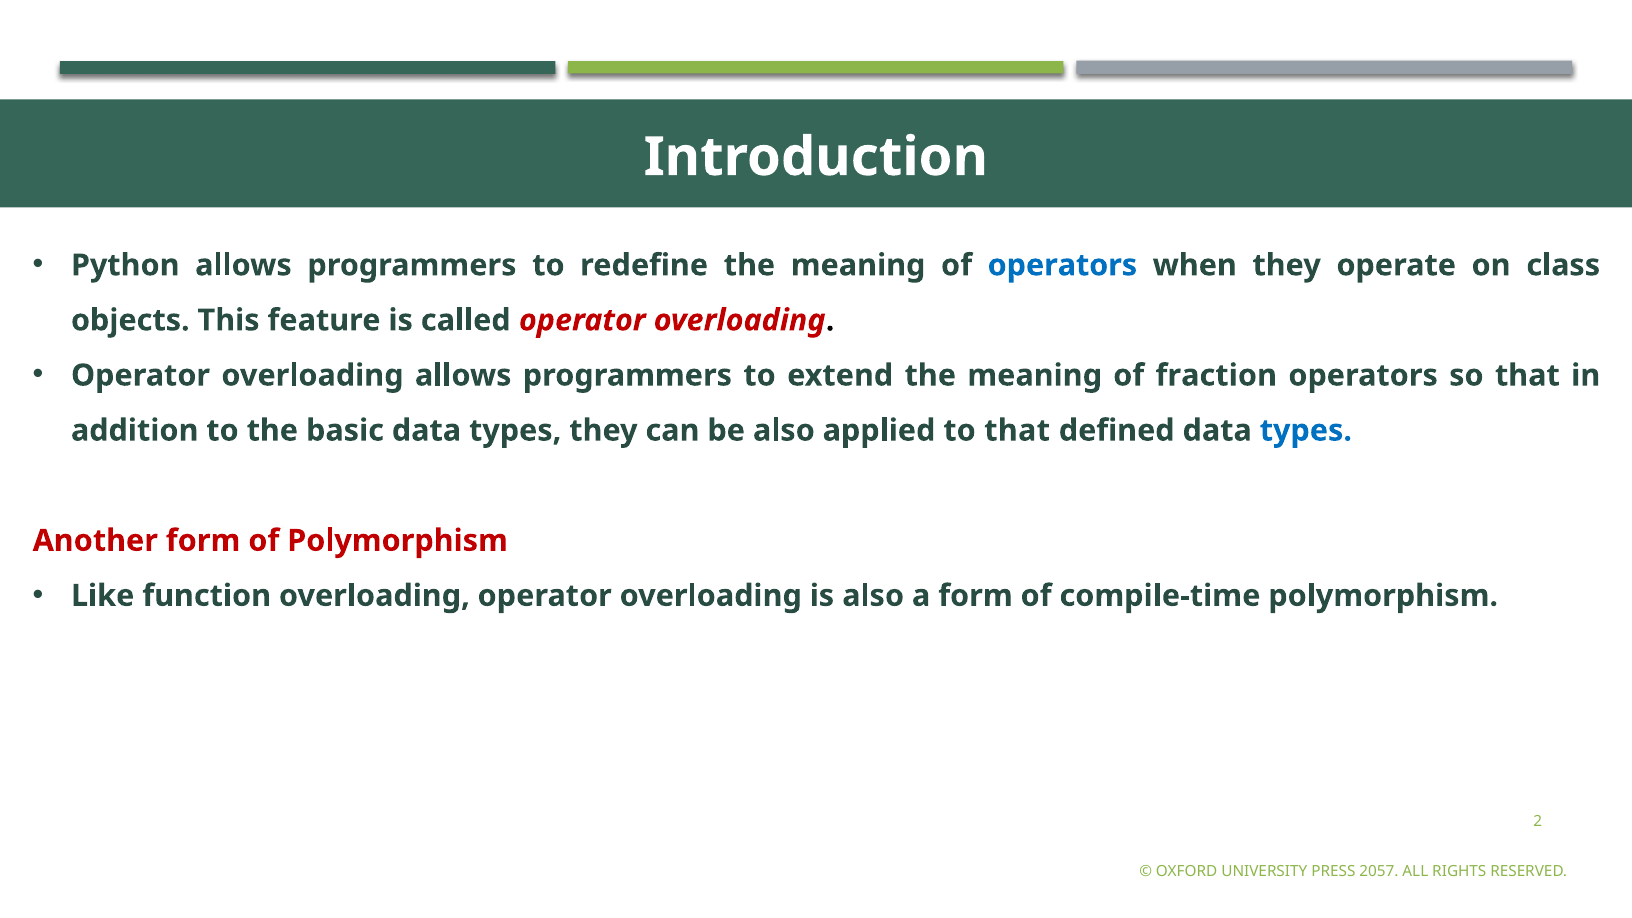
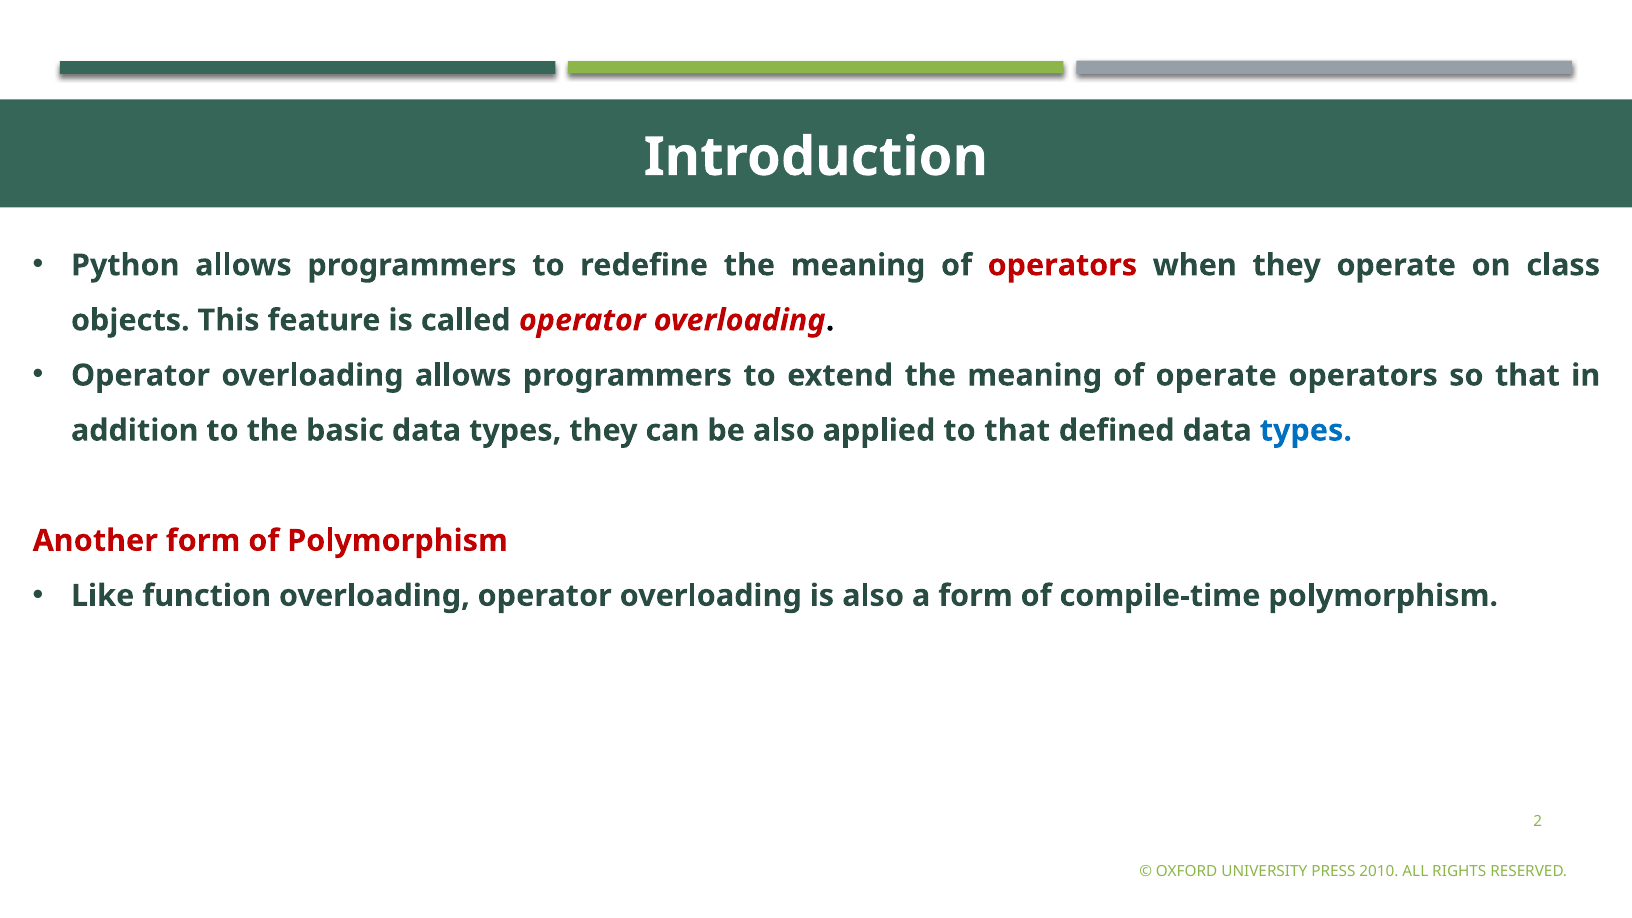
operators colour: blue -> red (1062, 265)
of fraction: fraction -> operate (1216, 375)
2057: 2057 -> 2010 (1379, 872)
